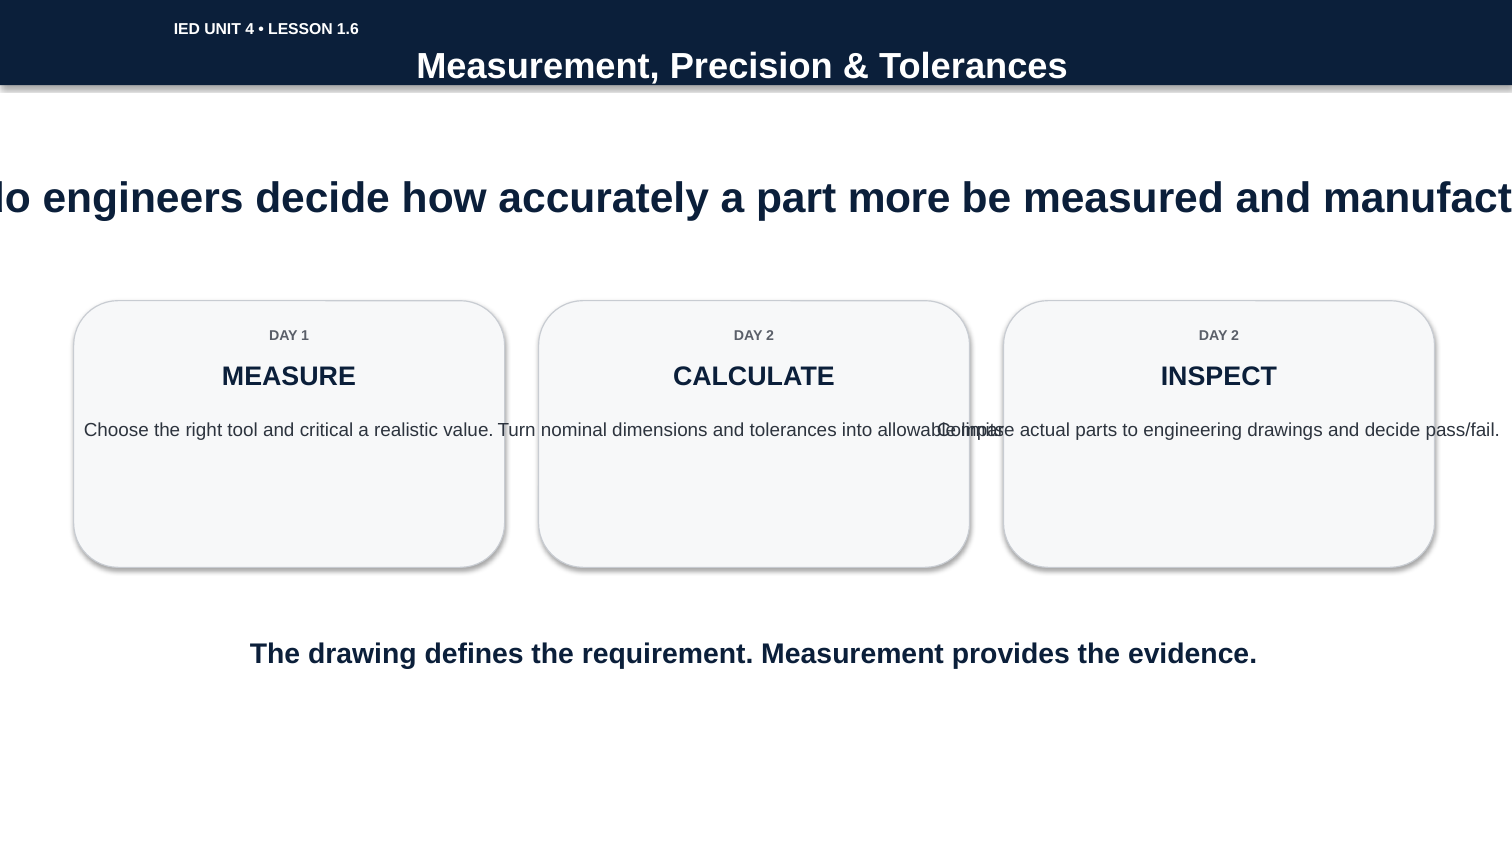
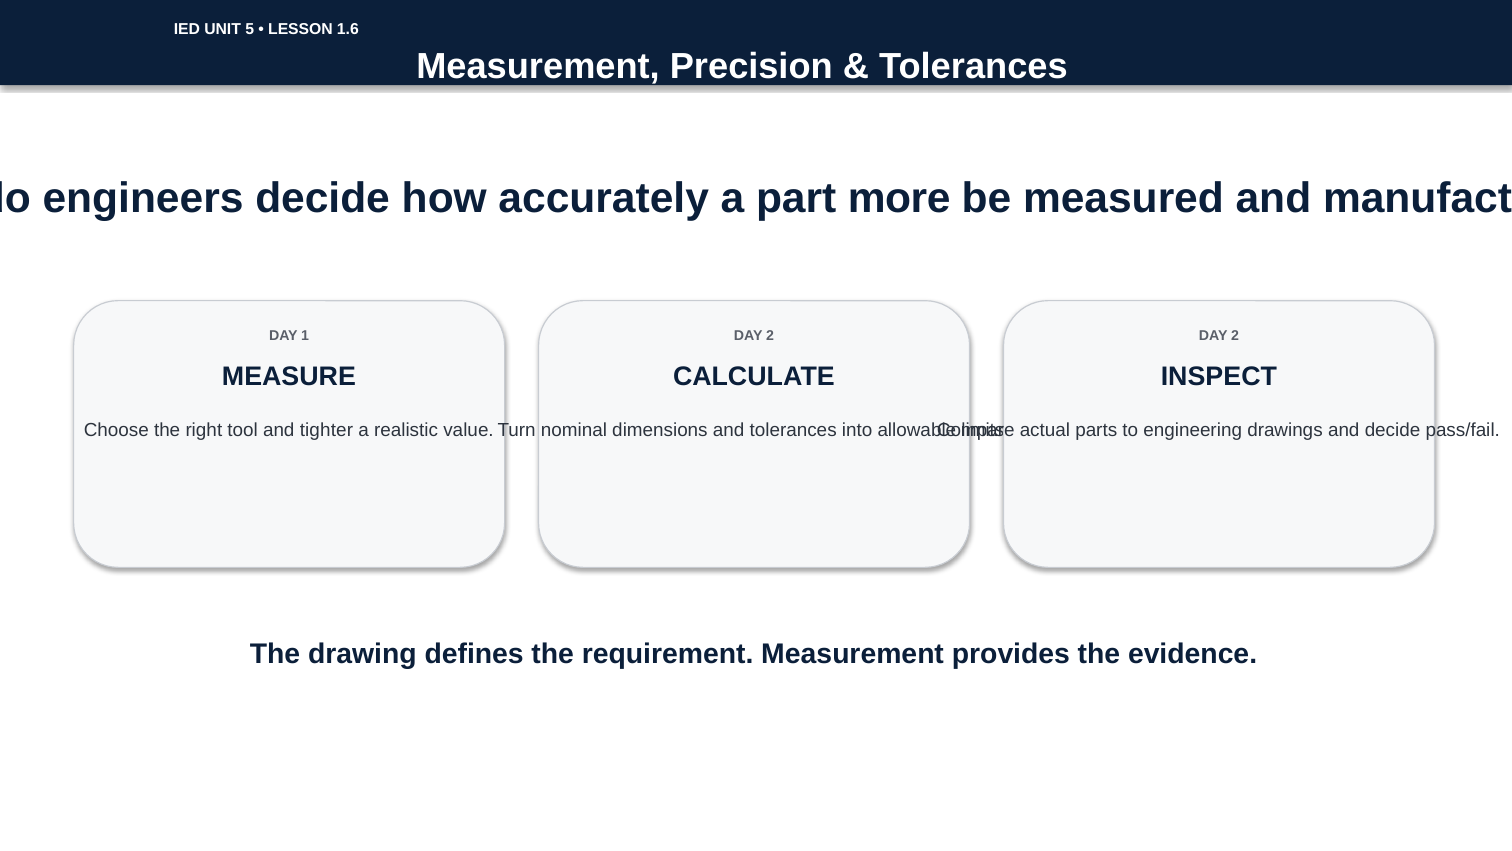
4: 4 -> 5 (250, 30)
critical: critical -> tighter (326, 430)
